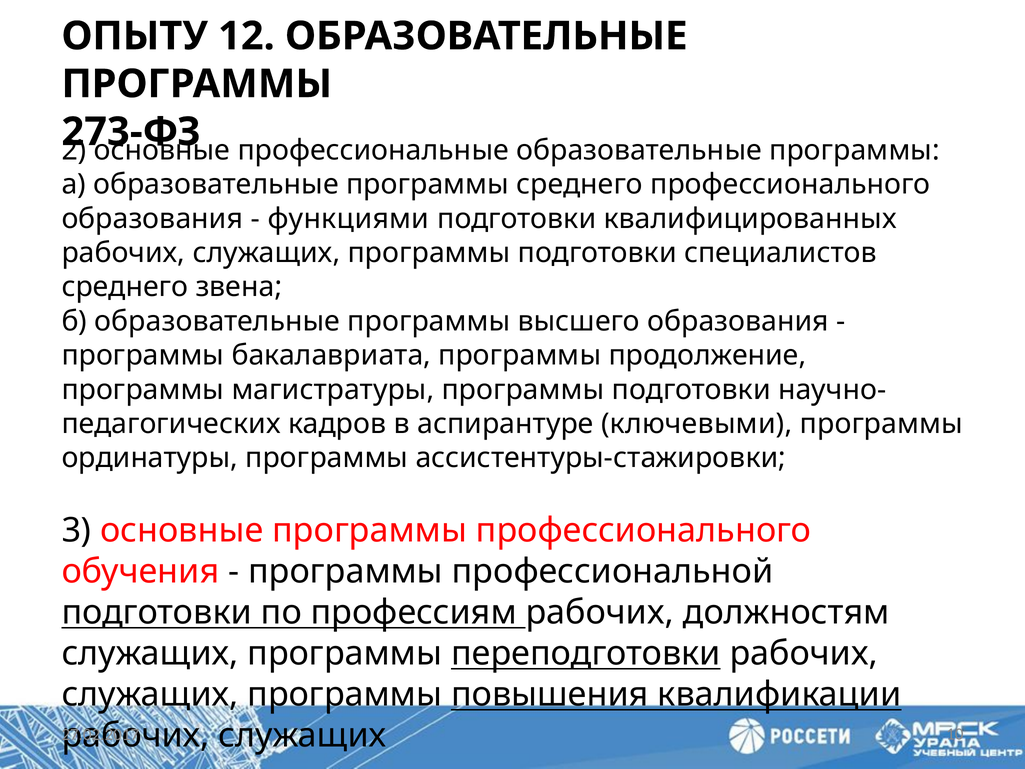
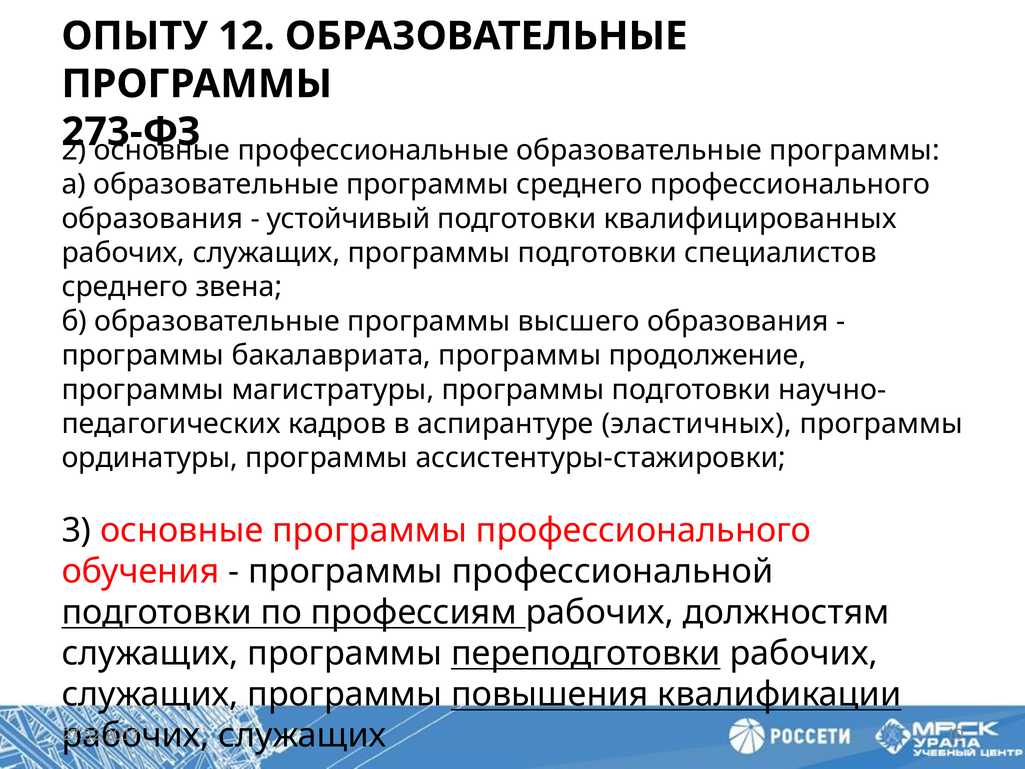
функциями: функциями -> устойчивый (349, 219)
ключевыми: ключевыми -> эластичных (697, 424)
